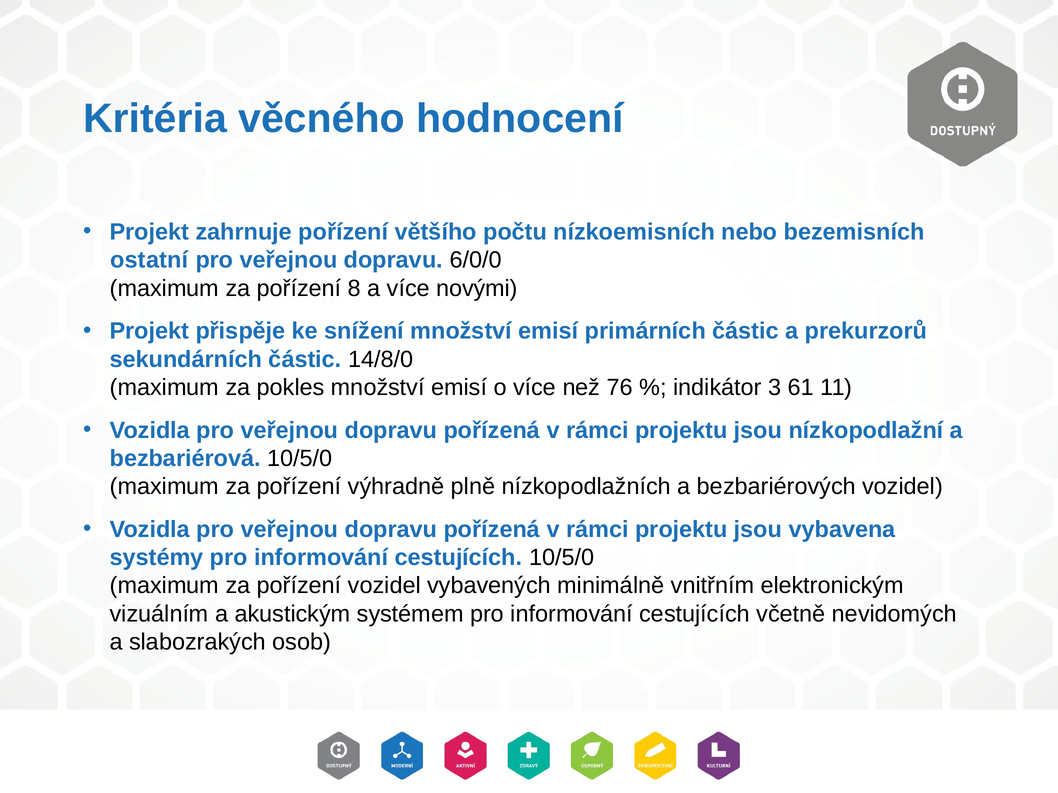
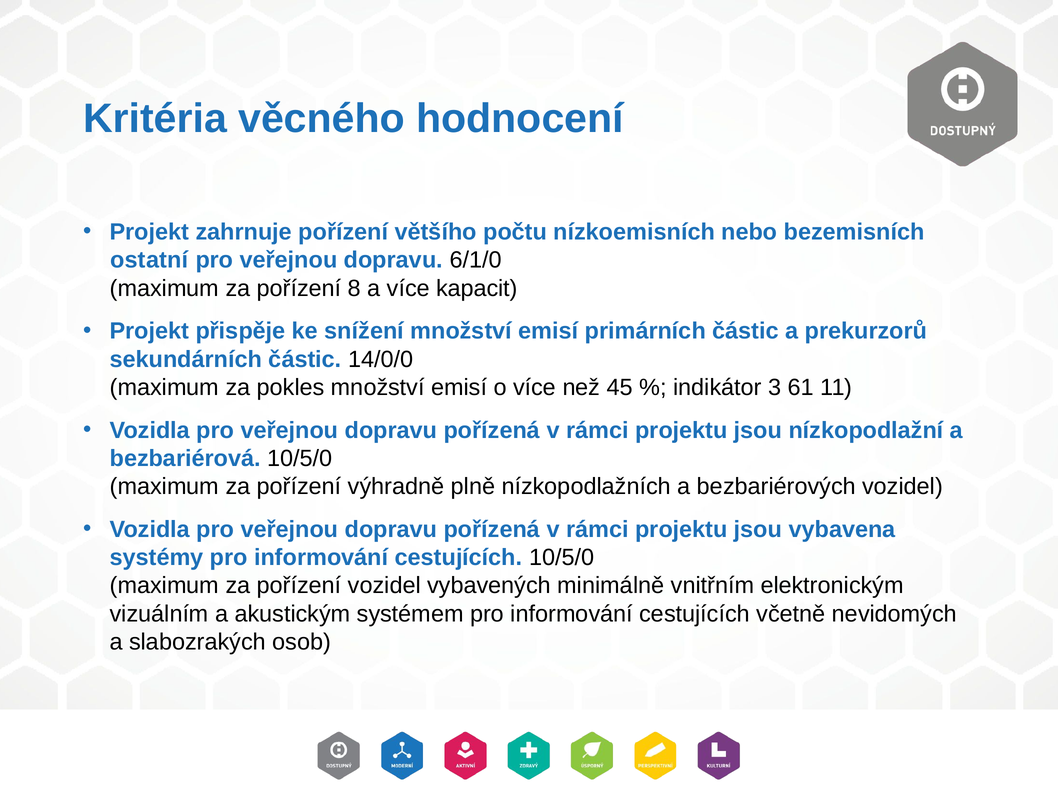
6/0/0: 6/0/0 -> 6/1/0 (476, 260)
novými: novými -> kapacit (477, 289)
14/8/0: 14/8/0 -> 14/0/0 (381, 360)
76: 76 -> 45 (620, 388)
